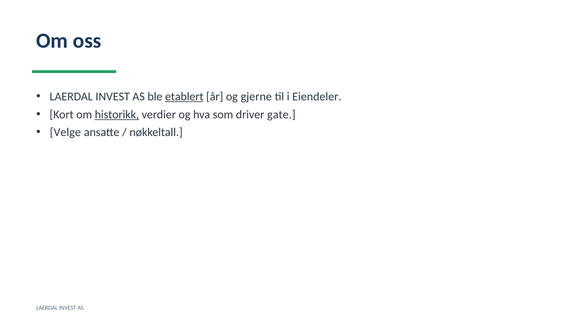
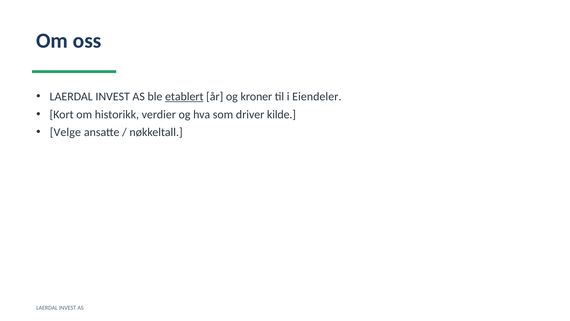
gjerne: gjerne -> kroner (256, 97)
historikk underline: present -> none (117, 114)
gate: gate -> kilde (281, 114)
